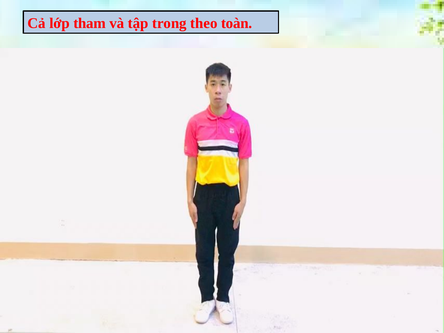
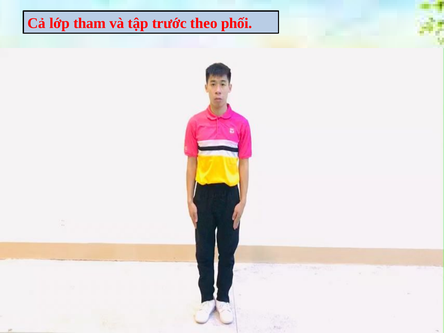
trong: trong -> trước (169, 23)
toàn: toàn -> phối (237, 23)
